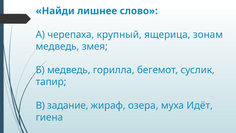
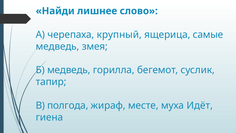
зонам: зонам -> самые (208, 35)
задание: задание -> полгода (68, 105)
озера: озера -> месте (143, 105)
